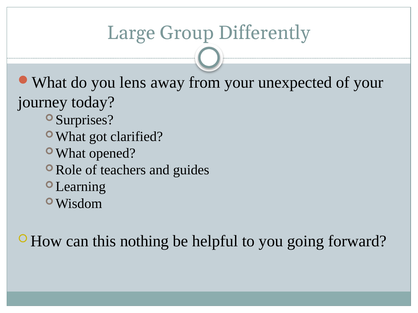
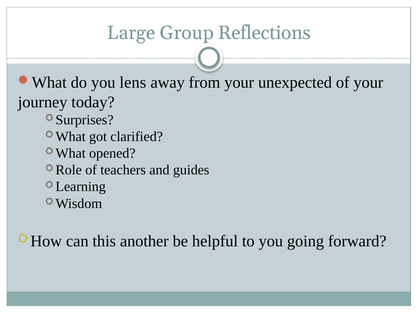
Differently: Differently -> Reflections (264, 33)
nothing: nothing -> another (144, 241)
